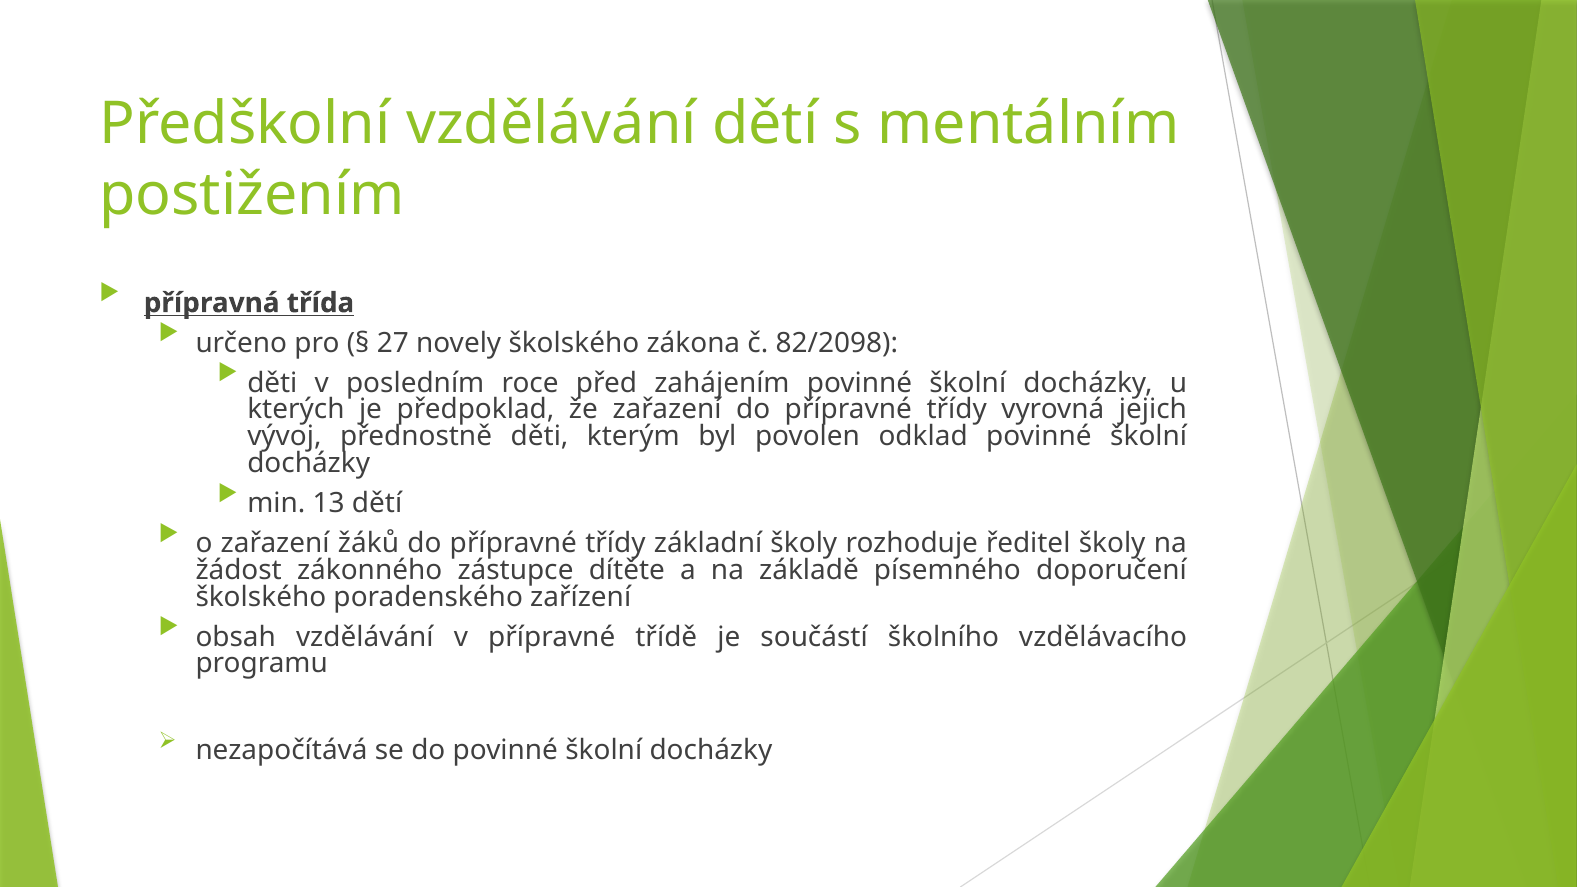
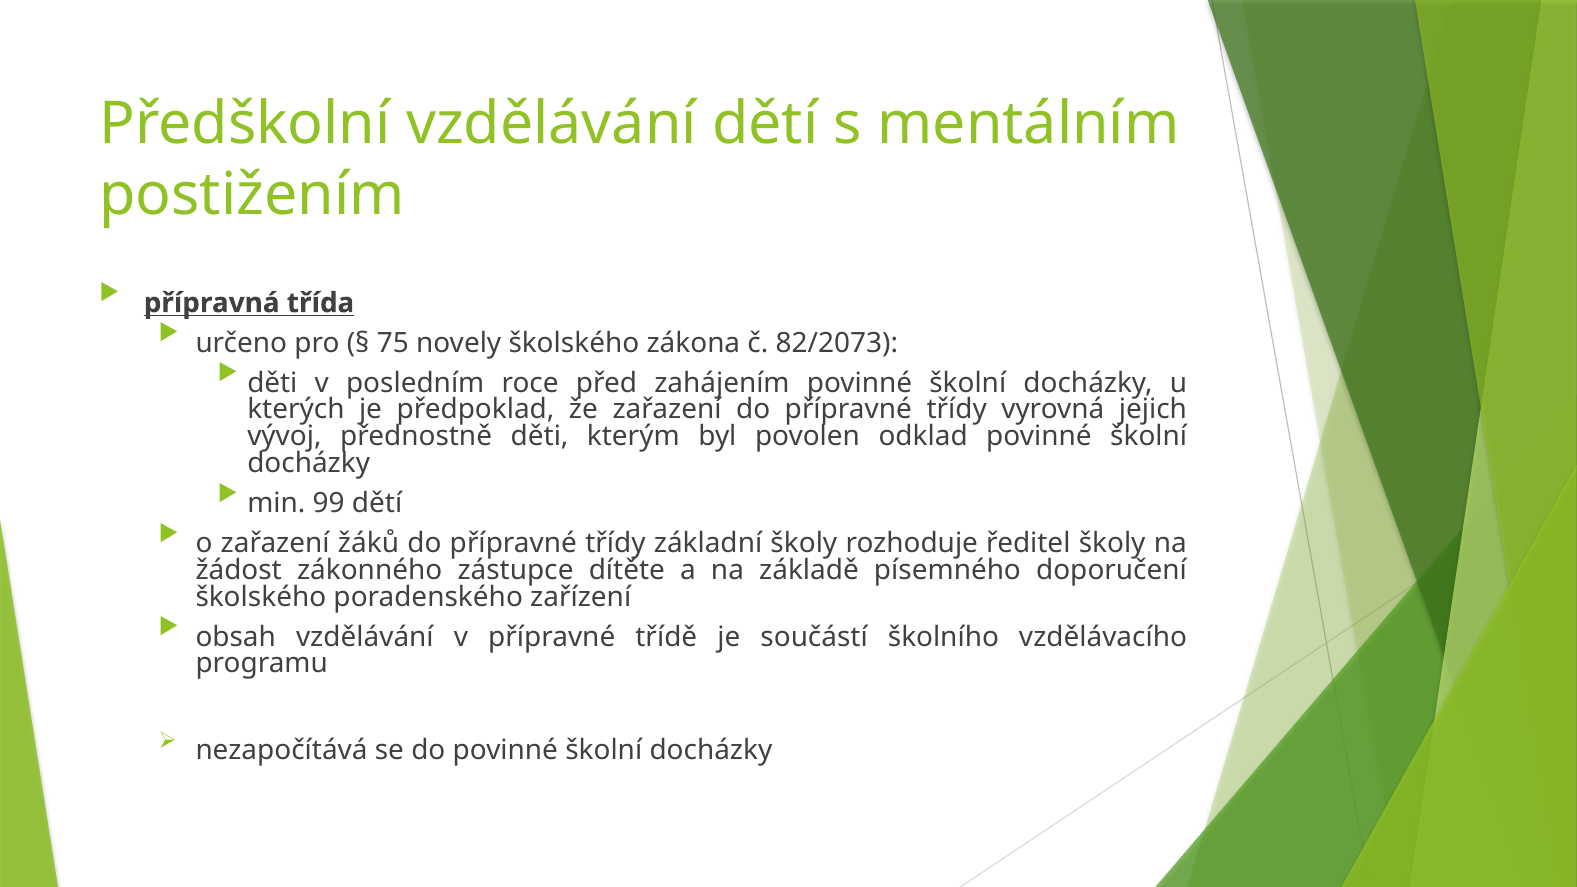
27: 27 -> 75 (393, 343)
82/2098: 82/2098 -> 82/2073 (837, 343)
13: 13 -> 99 (329, 503)
